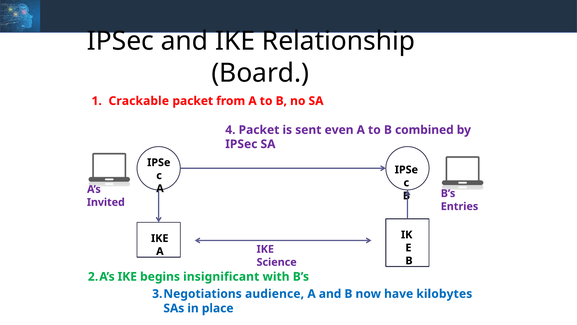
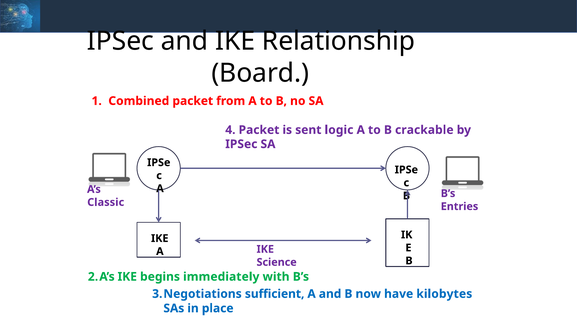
Crackable: Crackable -> Combined (139, 101)
even: even -> logic (339, 130)
combined: combined -> crackable (424, 130)
Invited: Invited -> Classic (106, 202)
insignificant: insignificant -> immediately (221, 276)
audience: audience -> sufficient (275, 293)
